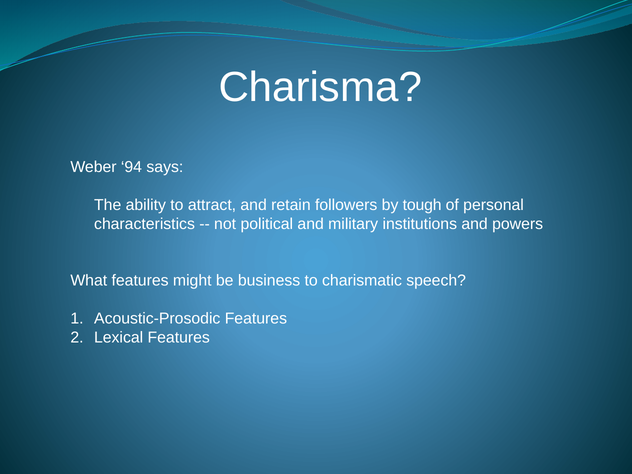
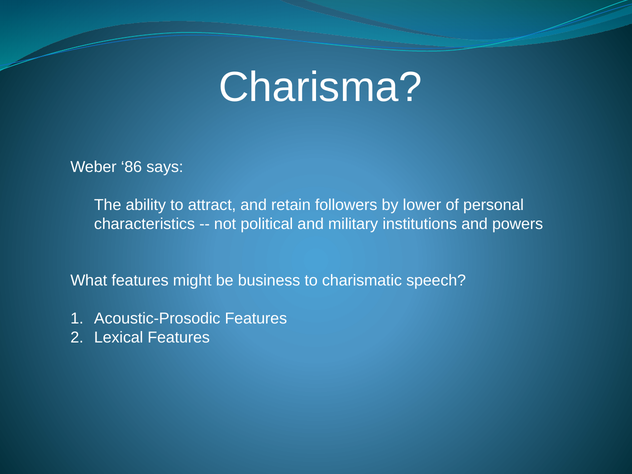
94: 94 -> 86 (131, 167)
tough: tough -> lower (422, 205)
